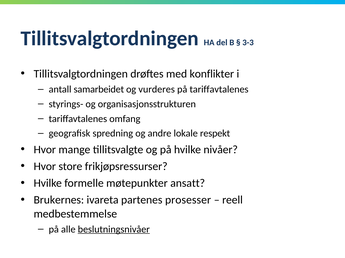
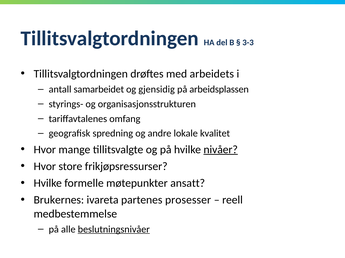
konflikter: konflikter -> arbeidets (212, 74)
vurderes: vurderes -> gjensidig (157, 90)
på tariffavtalenes: tariffavtalenes -> arbeidsplassen (219, 90)
respekt: respekt -> kvalitet (215, 134)
nivåer underline: none -> present (221, 150)
